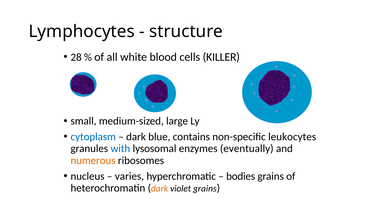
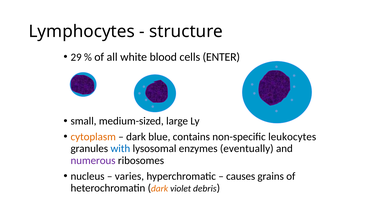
28: 28 -> 29 (76, 57)
KILLER: KILLER -> ENTER (221, 57)
cytoplasm colour: blue -> orange (93, 136)
numerous colour: orange -> purple (93, 160)
bodies: bodies -> causes (241, 176)
violet grains: grains -> debris (205, 188)
